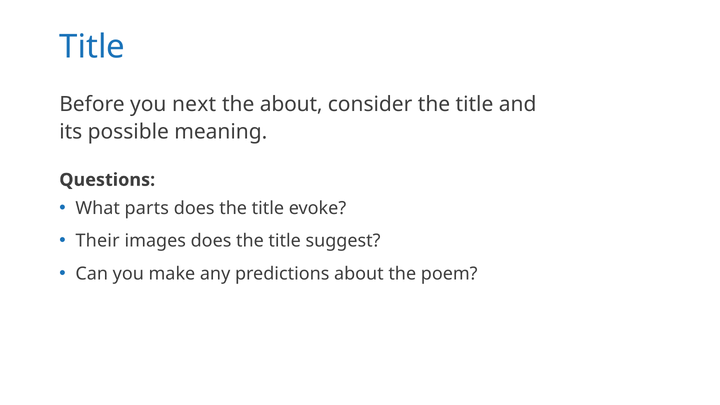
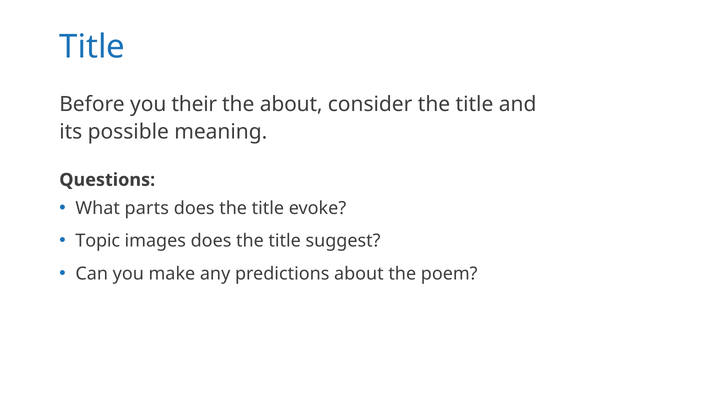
next: next -> their (194, 104)
Their: Their -> Topic (98, 241)
